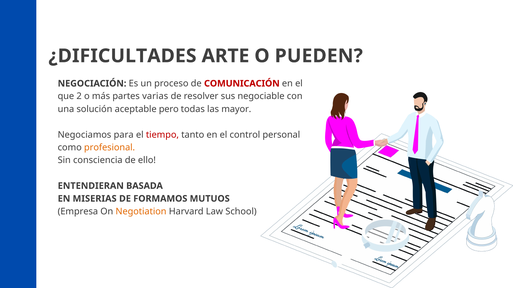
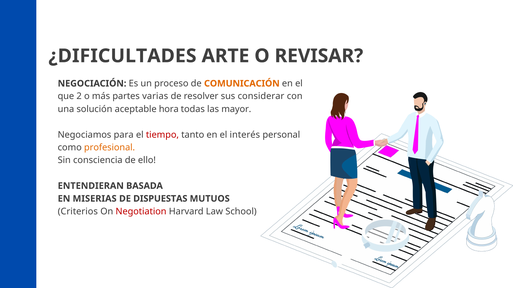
PUEDEN: PUEDEN -> REVISAR (319, 56)
COMUNICACIÓN colour: red -> orange (242, 84)
negociable: negociable -> considerar (261, 96)
pero: pero -> hora (169, 109)
control: control -> interés (245, 135)
FORMAMOS: FORMAMOS -> DISPUESTAS (160, 199)
Empresa: Empresa -> Criterios (78, 212)
Negotiation colour: orange -> red (141, 212)
